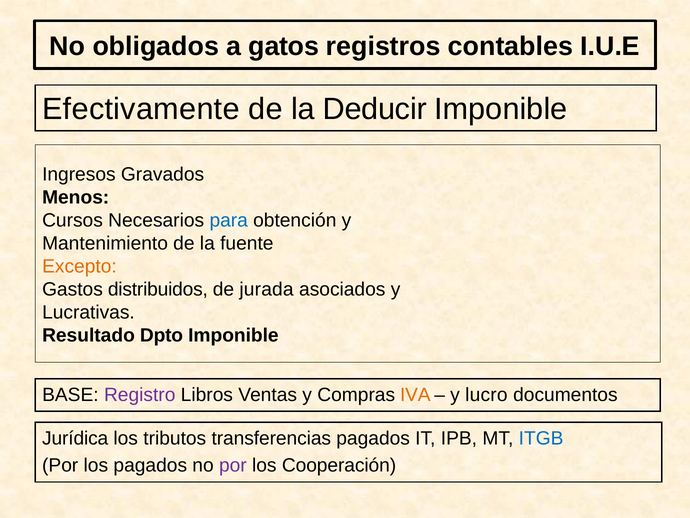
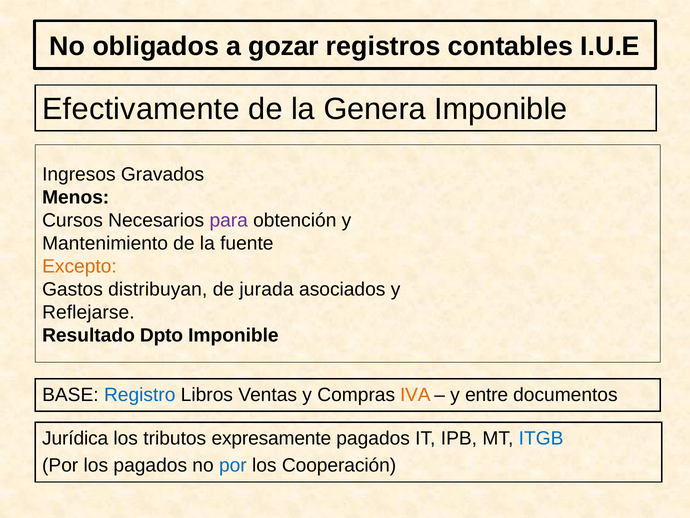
gatos: gatos -> gozar (284, 46)
Deducir: Deducir -> Genera (375, 109)
para colour: blue -> purple (229, 220)
distribuidos: distribuidos -> distribuyan (158, 289)
Lucrativas: Lucrativas -> Reflejarse (88, 312)
Registro colour: purple -> blue (140, 395)
lucro: lucro -> entre (487, 395)
transferencias: transferencias -> expresamente (271, 438)
por colour: purple -> blue (233, 465)
